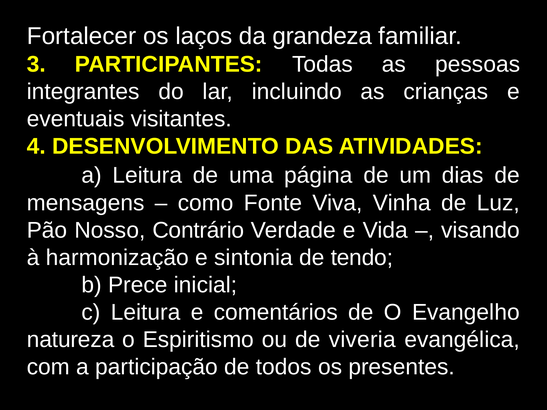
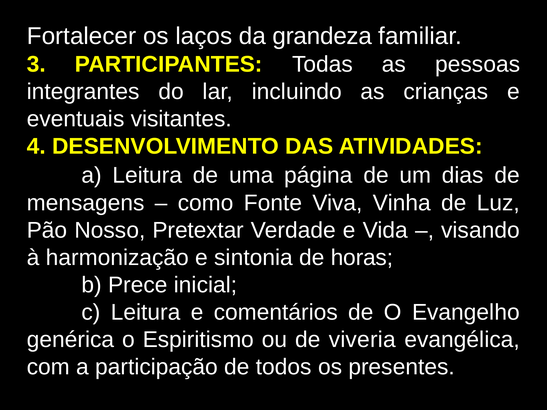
Contrário: Contrário -> Pretextar (198, 230)
tendo: tendo -> horas (362, 258)
natureza: natureza -> genérica (71, 340)
